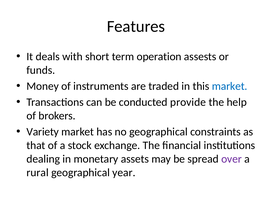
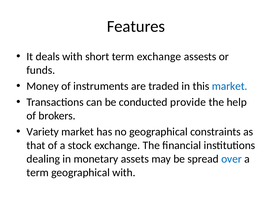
term operation: operation -> exchange (159, 57)
over colour: purple -> blue (232, 159)
rural: rural -> term (38, 173)
geographical year: year -> with (124, 173)
